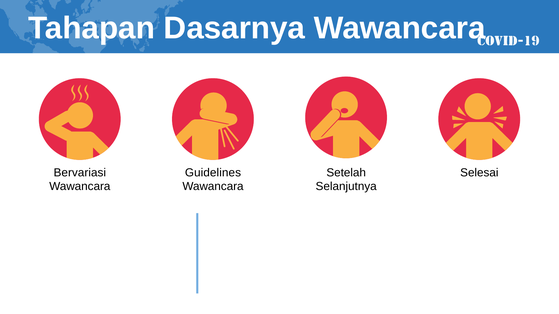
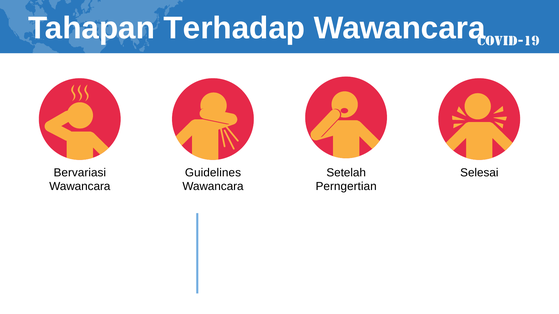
Dasarnya: Dasarnya -> Terhadap (234, 28)
Selanjutnya: Selanjutnya -> Perngertian (346, 187)
